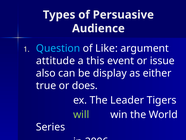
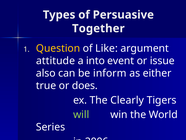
Audience: Audience -> Together (98, 28)
Question colour: light blue -> yellow (58, 48)
this: this -> into (95, 61)
display: display -> inform (110, 73)
Leader: Leader -> Clearly (127, 100)
